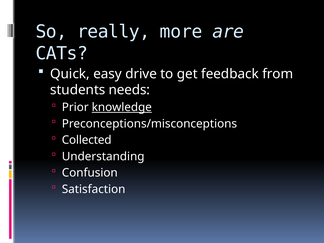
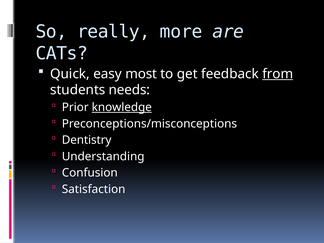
drive: drive -> most (141, 74)
from underline: none -> present (278, 74)
Collected: Collected -> Dentistry (87, 140)
